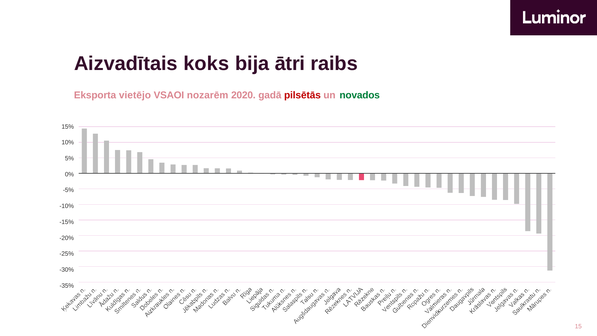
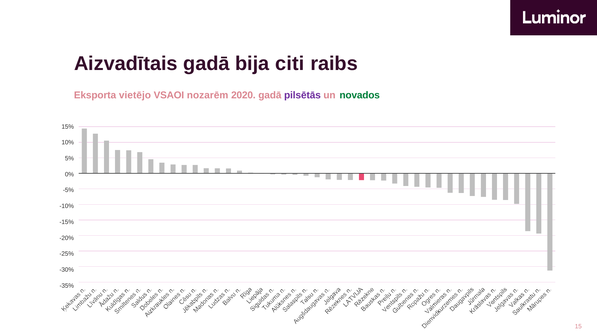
Aizvadītais koks: koks -> gadā (206, 64)
ātri: ātri -> citi (290, 64)
pilsētās colour: red -> purple (302, 95)
